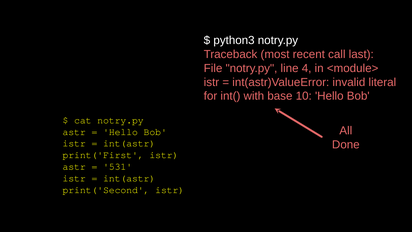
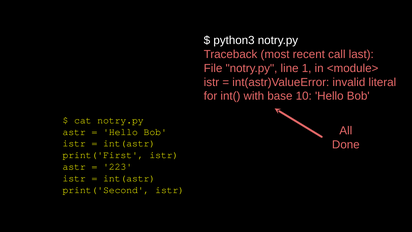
4: 4 -> 1 (307, 68)
531: 531 -> 223 (118, 166)
